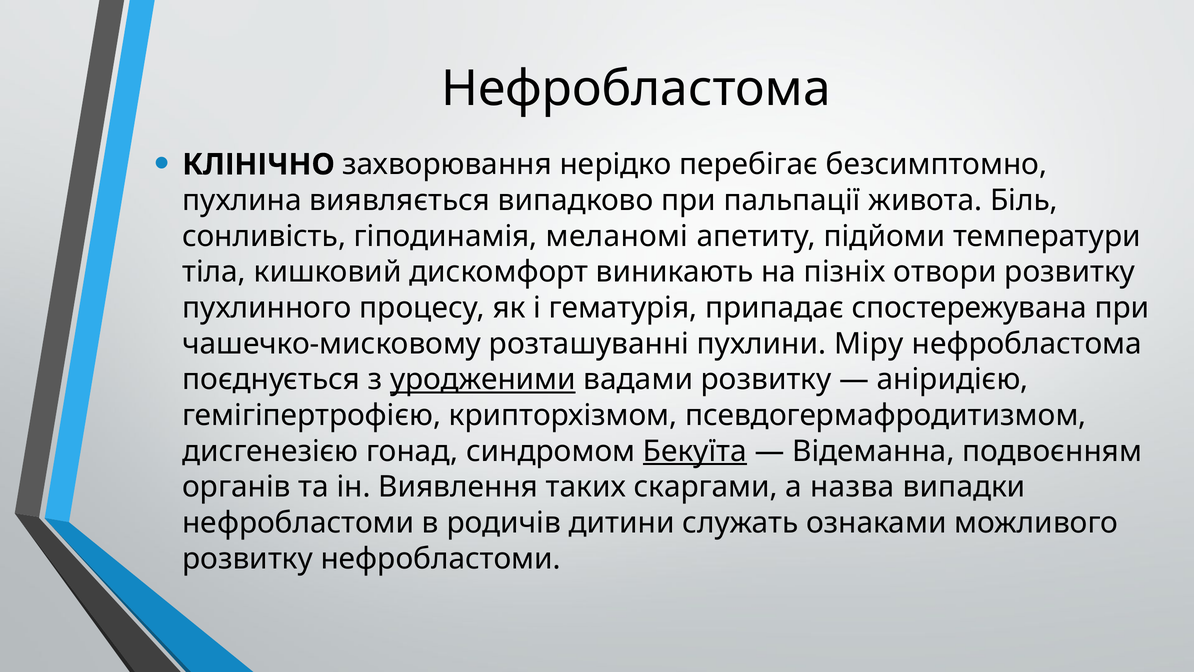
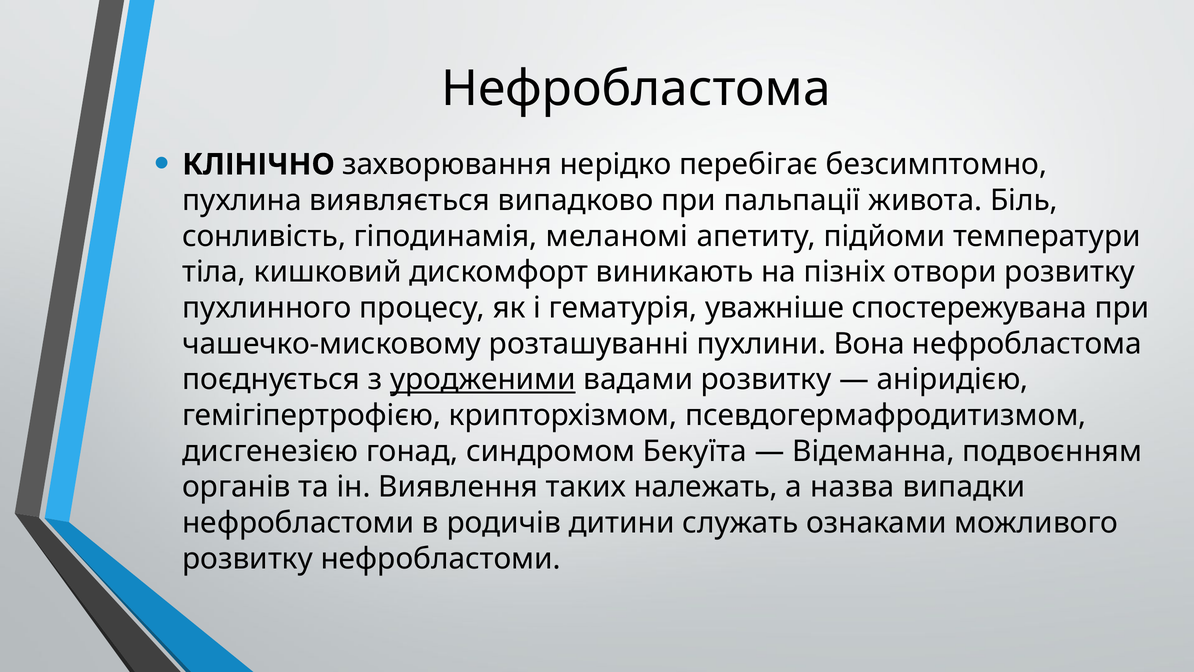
припадає: припадає -> уважніше (775, 308)
Міру: Міру -> Вона (869, 344)
Бекуїта underline: present -> none (695, 451)
скаргами: скаргами -> належать (706, 487)
